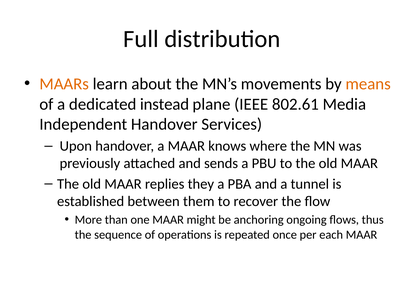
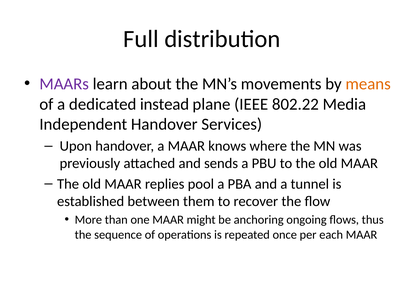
MAARs colour: orange -> purple (64, 84)
802.61: 802.61 -> 802.22 (295, 104)
they: they -> pool (201, 184)
